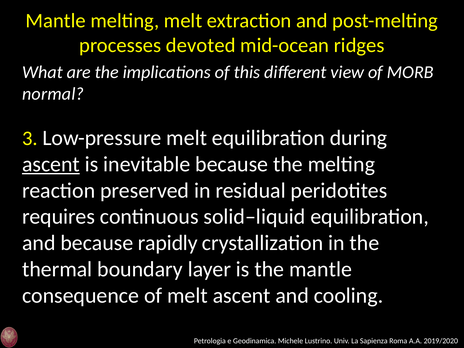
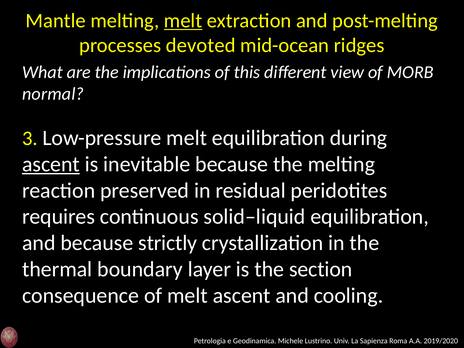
melt underline: none -> present (183, 21)
rapidly: rapidly -> strictly (168, 243)
the mantle: mantle -> section (321, 269)
